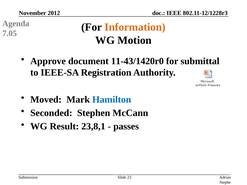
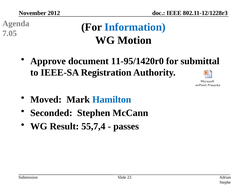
Information colour: orange -> blue (135, 27)
11-43/1420r0: 11-43/1420r0 -> 11-95/1420r0 (137, 61)
23,8,1: 23,8,1 -> 55,7,4 (93, 127)
